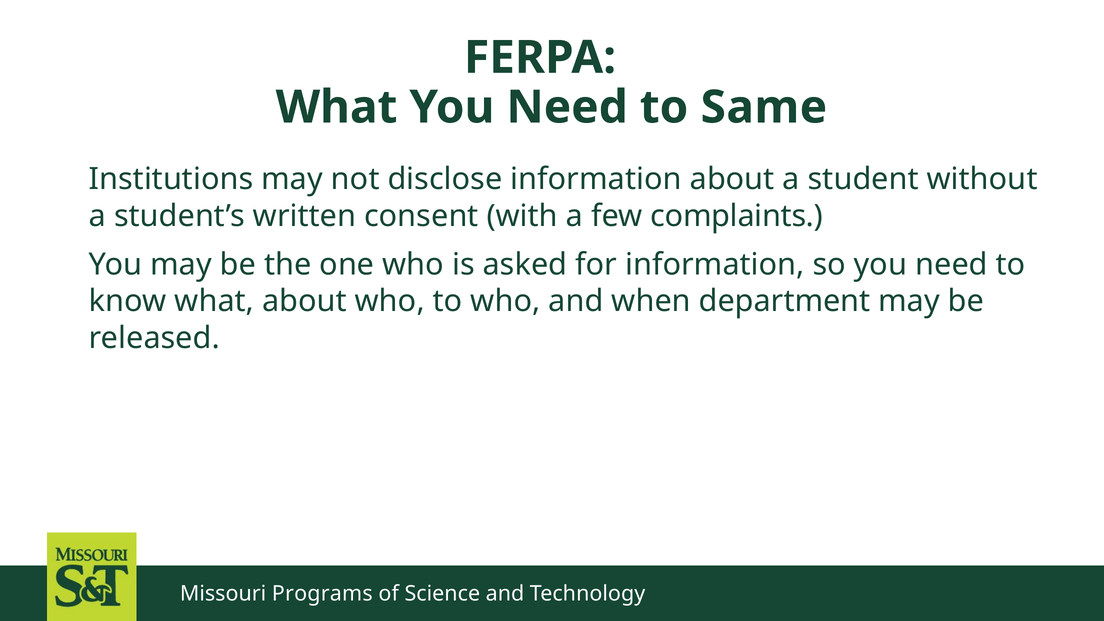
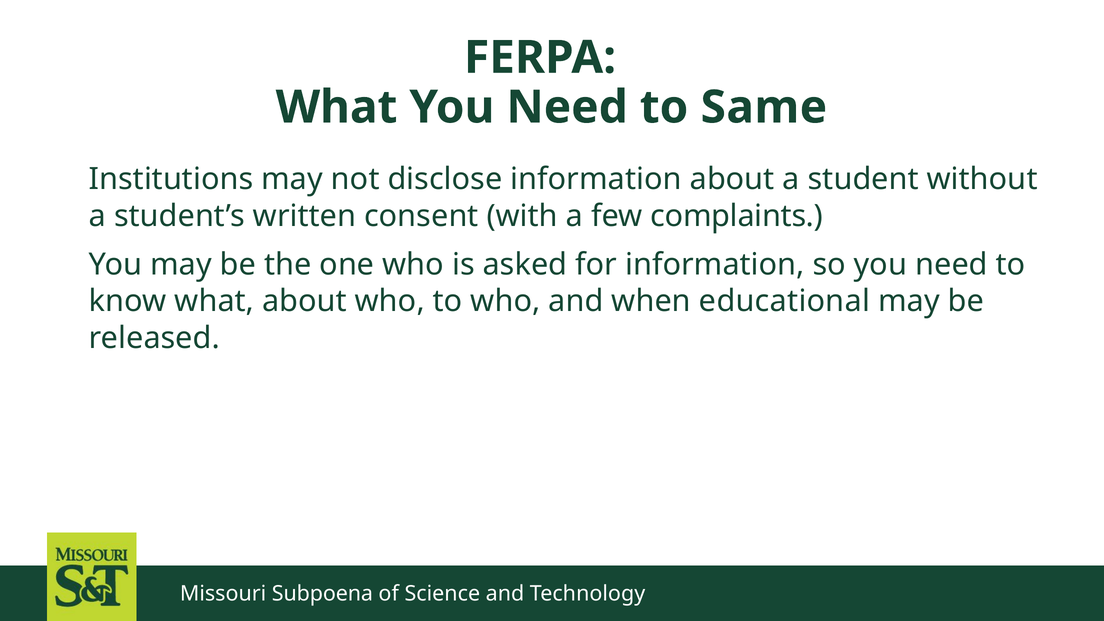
department: department -> educational (784, 301)
Programs: Programs -> Subpoena (322, 594)
